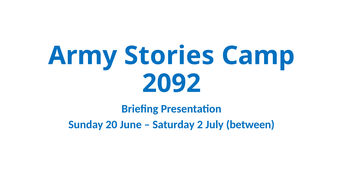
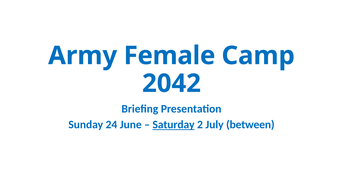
Stories: Stories -> Female (169, 56)
2092: 2092 -> 2042 (172, 83)
20: 20 -> 24 (111, 125)
Saturday underline: none -> present (174, 125)
